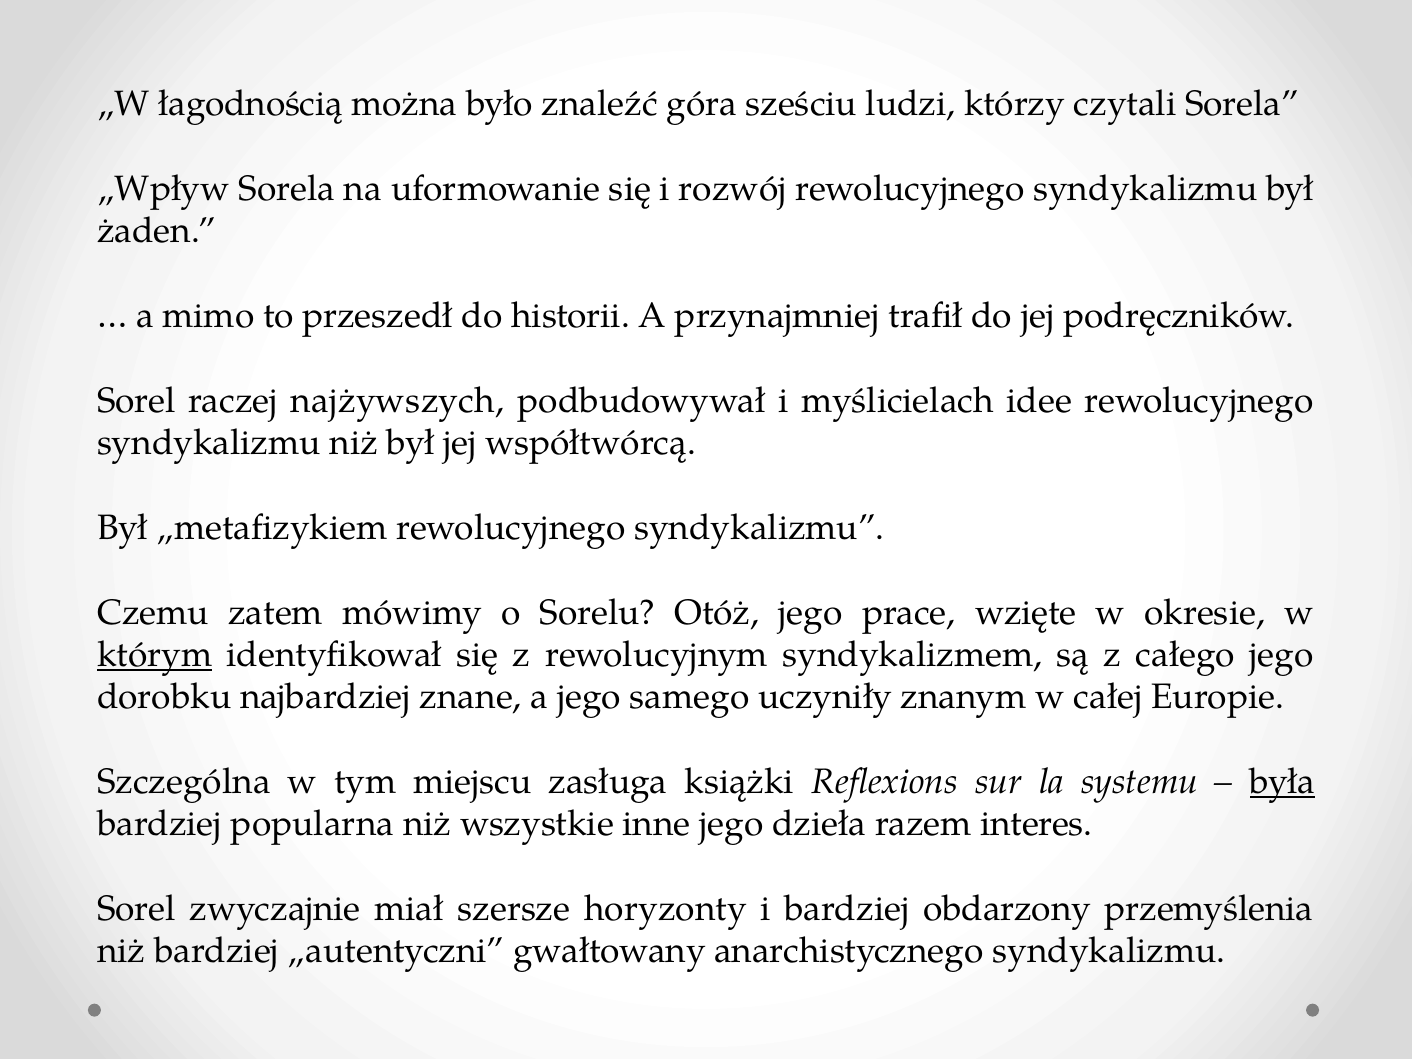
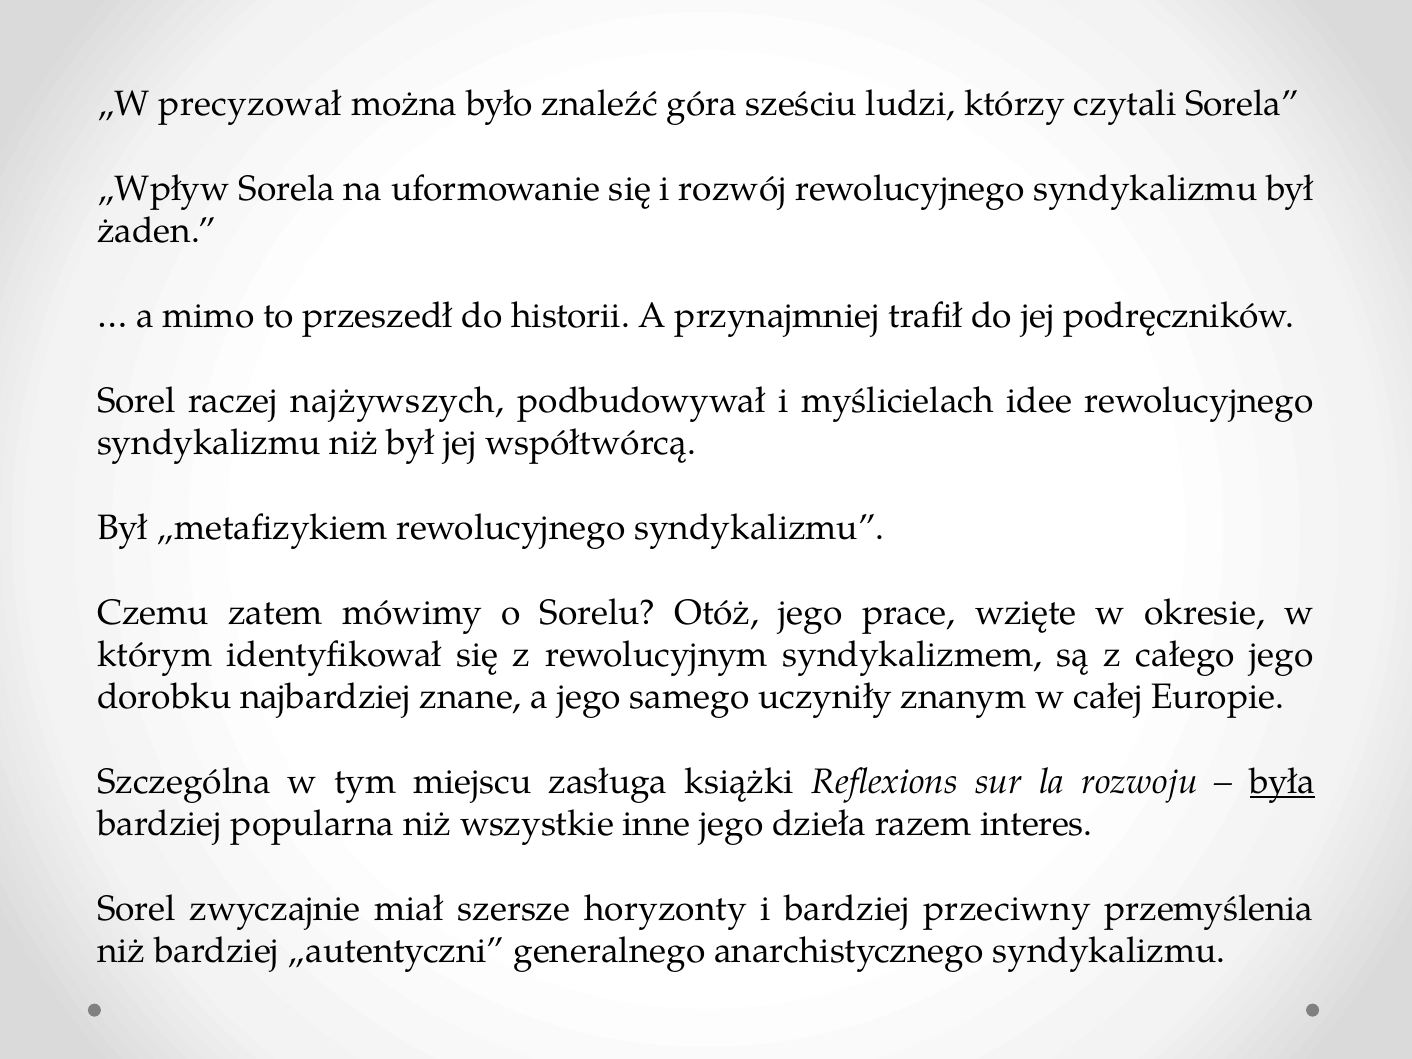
łagodnością: łagodnością -> precyzował (251, 104)
którym underline: present -> none (155, 655)
systemu: systemu -> rozwoju (1140, 782)
obdarzony: obdarzony -> przeciwny (1007, 909)
gwałtowany: gwałtowany -> generalnego (609, 951)
